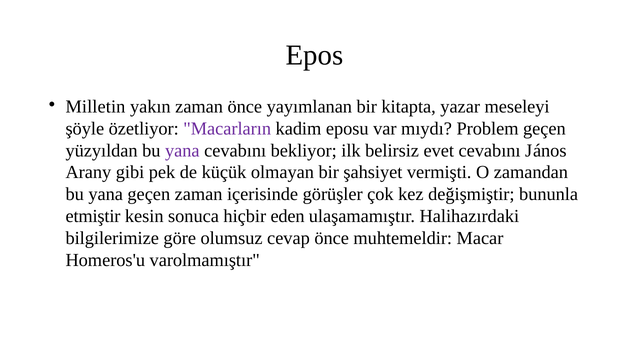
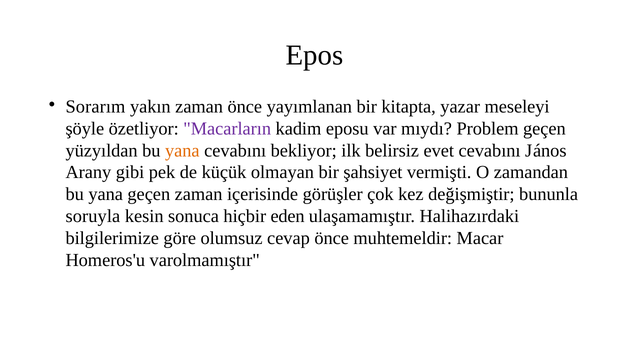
Milletin: Milletin -> Sorarım (95, 106)
yana colour: purple -> orange (182, 150)
etmiştir: etmiştir -> soruyla (93, 216)
